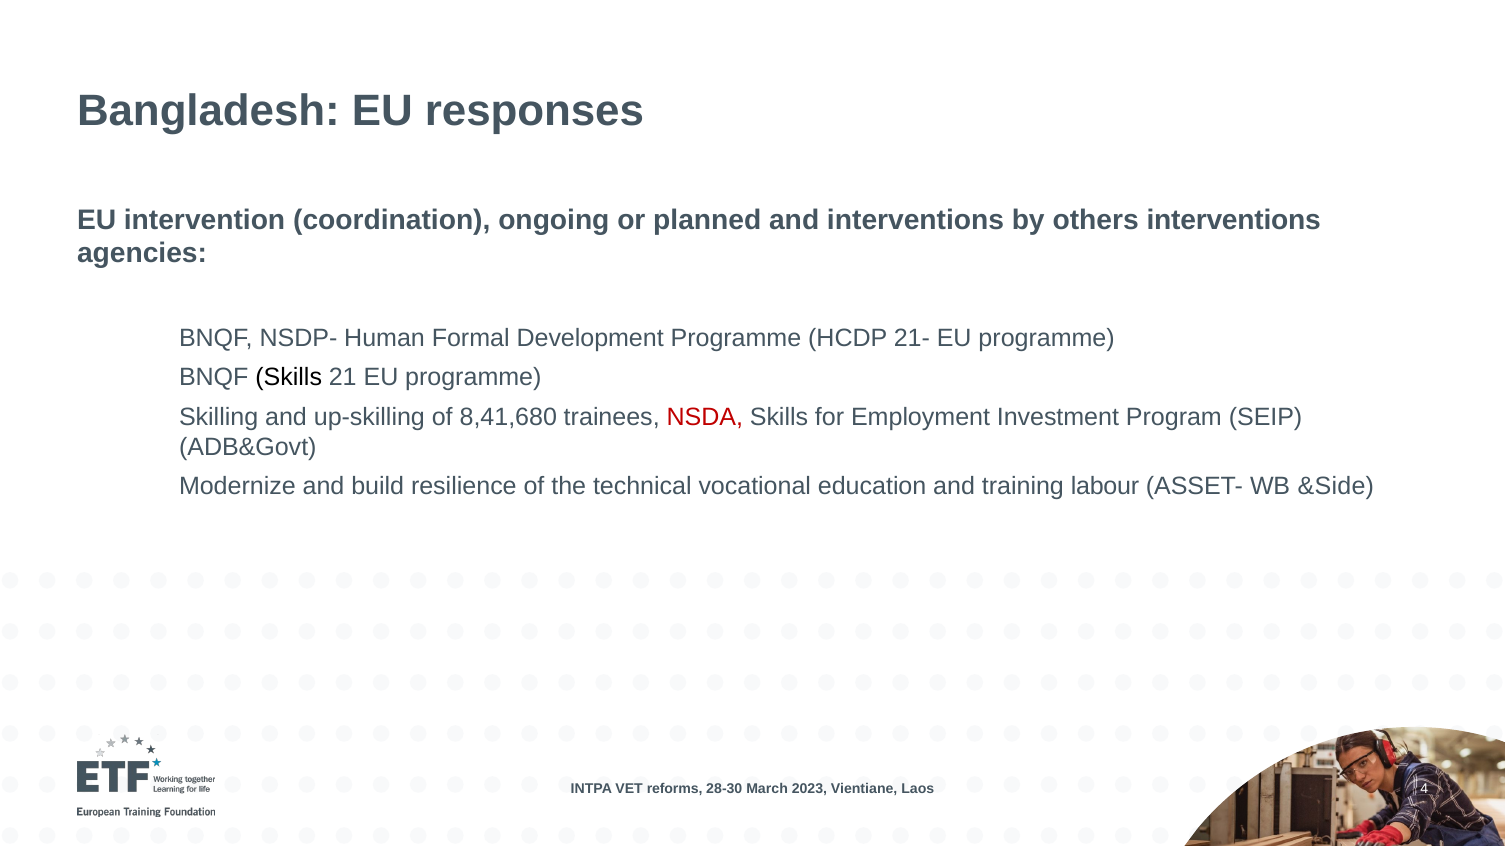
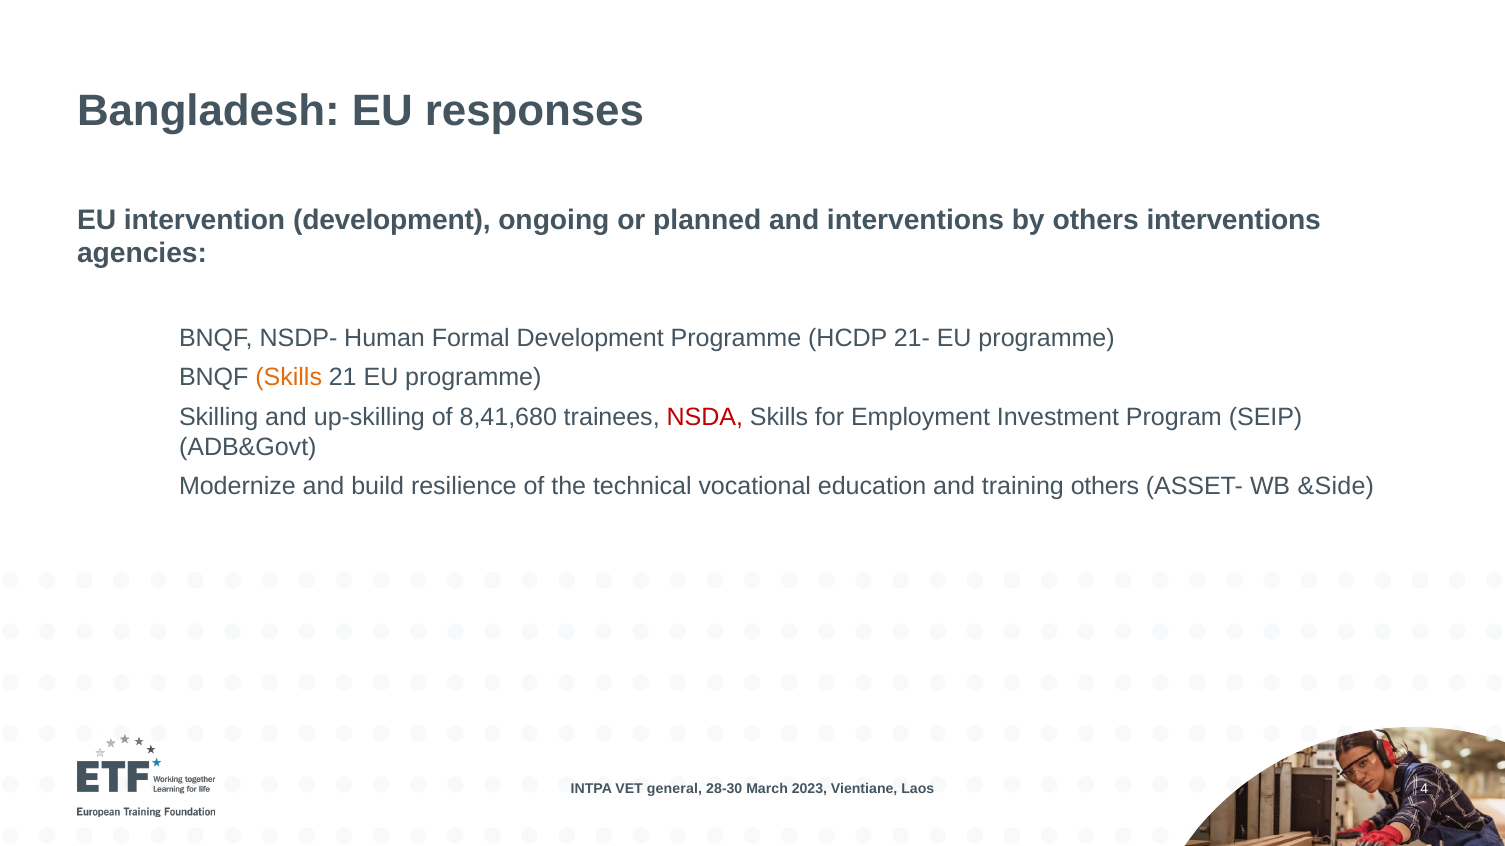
intervention coordination: coordination -> development (392, 220)
Skills colour: black -> orange (289, 378)
training labour: labour -> others (1105, 487)
reforms: reforms -> general (674, 789)
